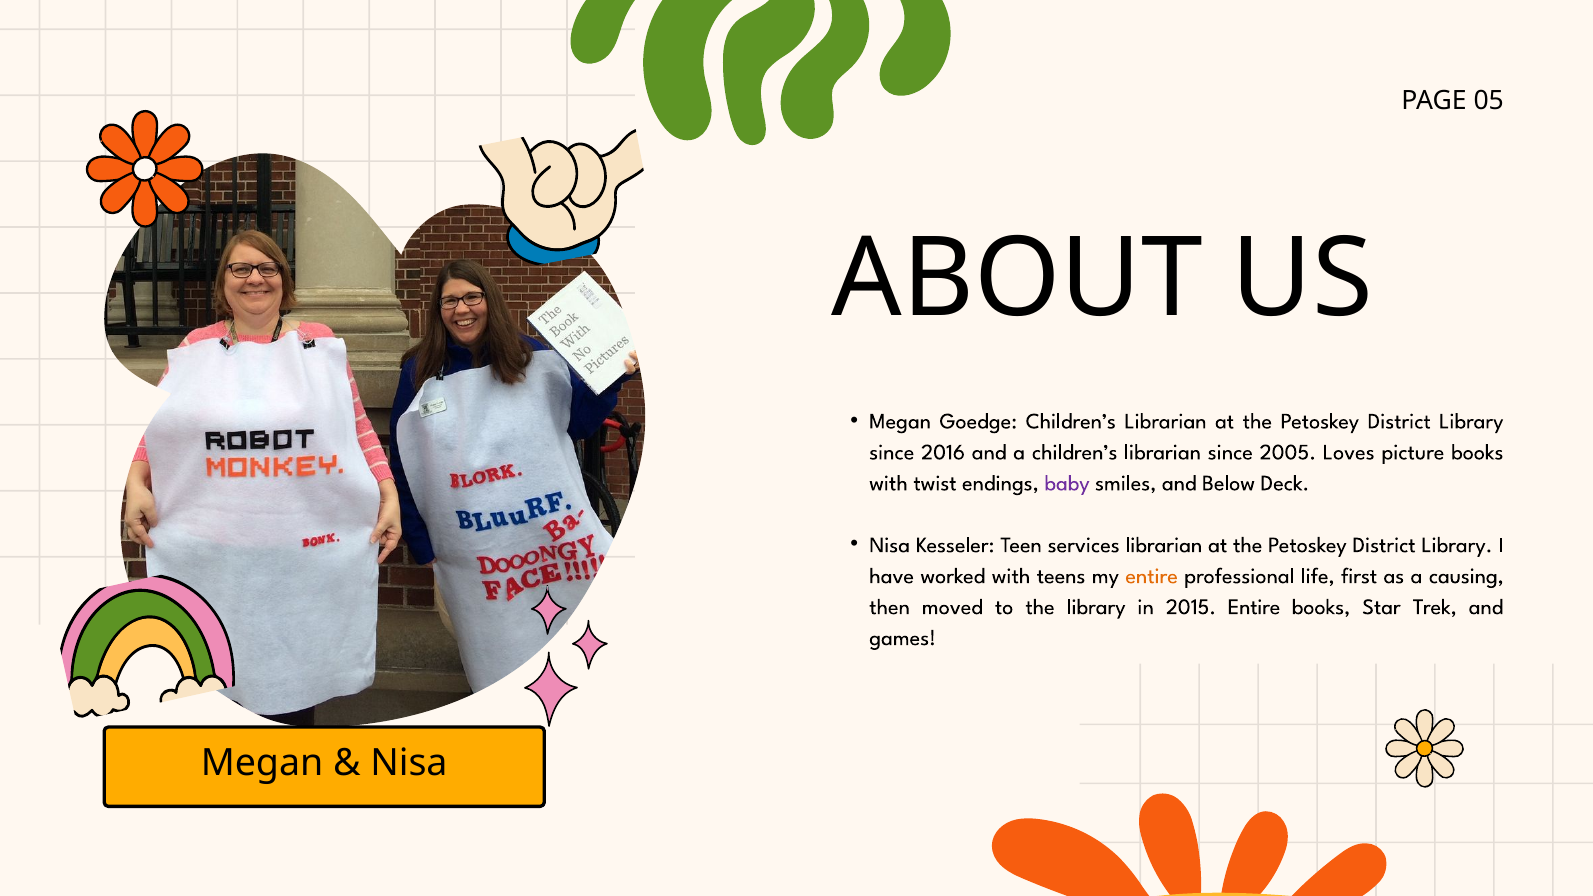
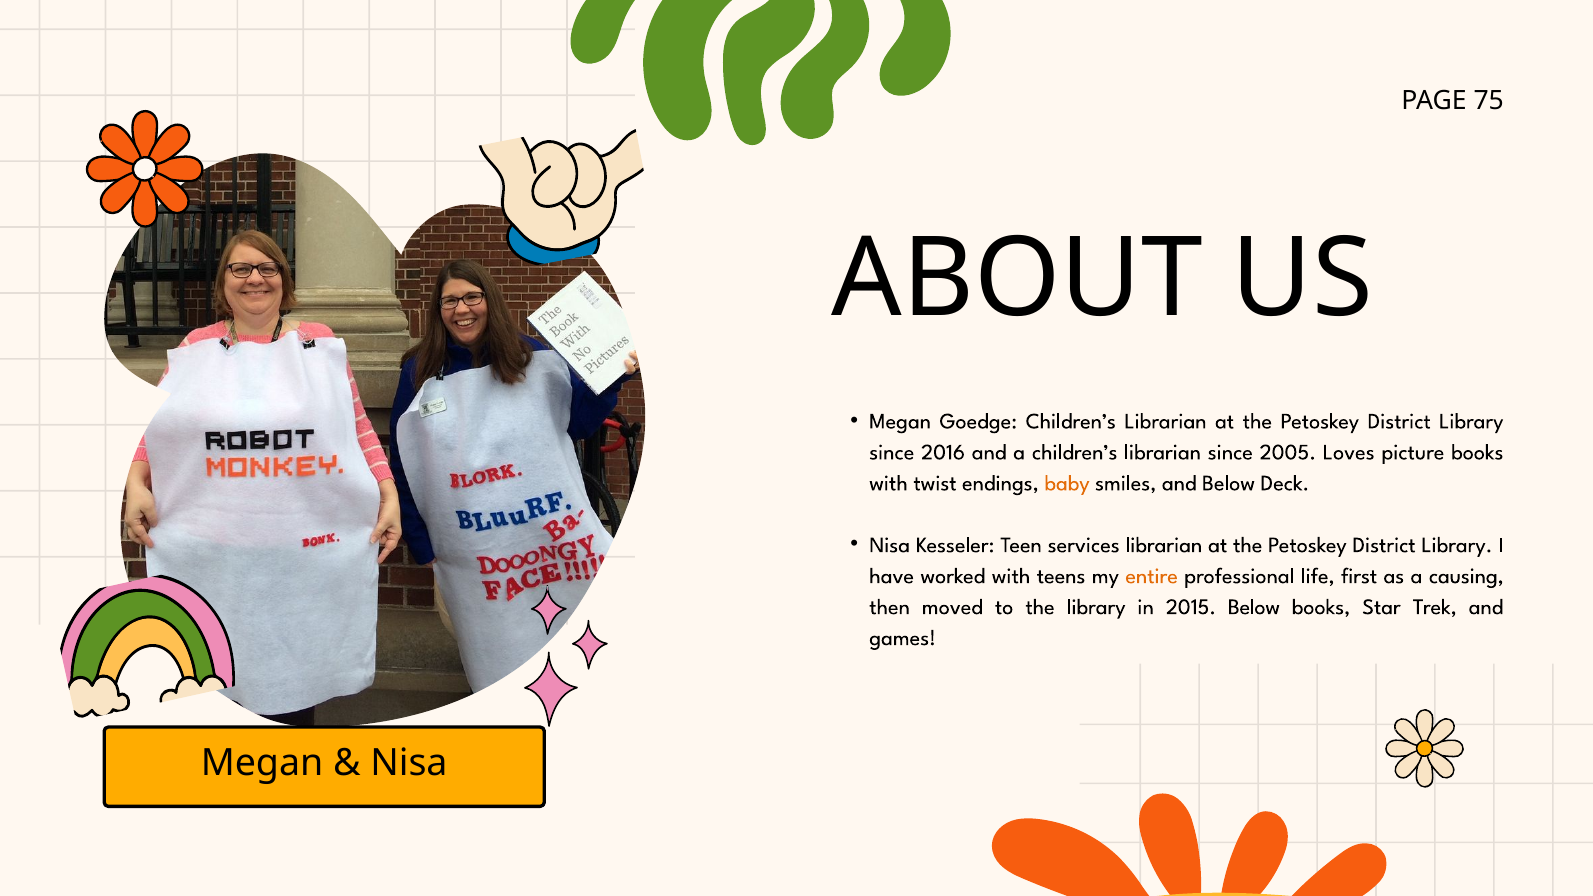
05: 05 -> 75 (1489, 100)
baby colour: purple -> orange (1067, 483)
2015 Entire: Entire -> Below (1254, 607)
